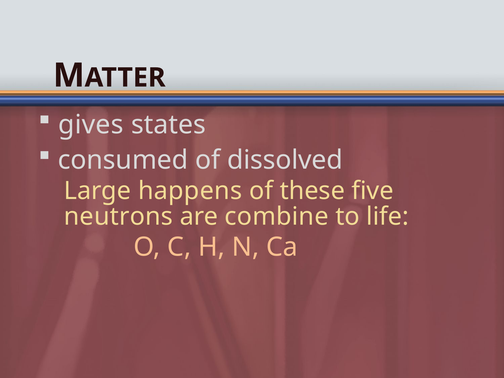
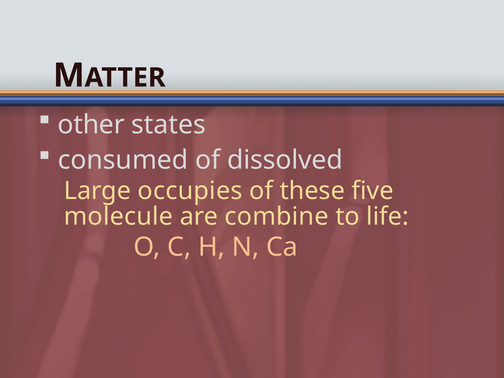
gives: gives -> other (91, 125)
happens: happens -> occupies (190, 191)
neutrons: neutrons -> molecule (118, 217)
